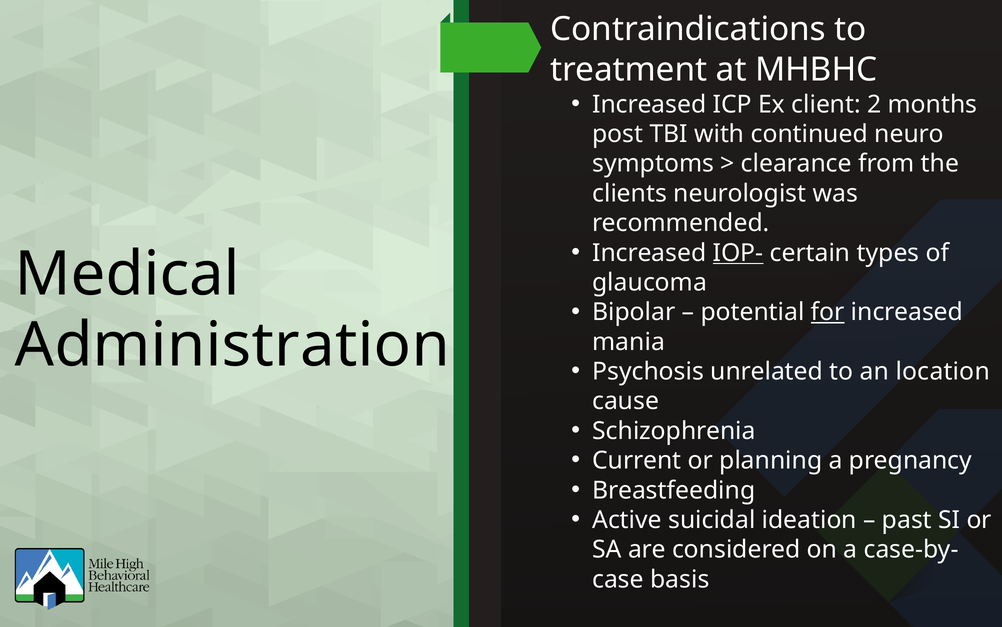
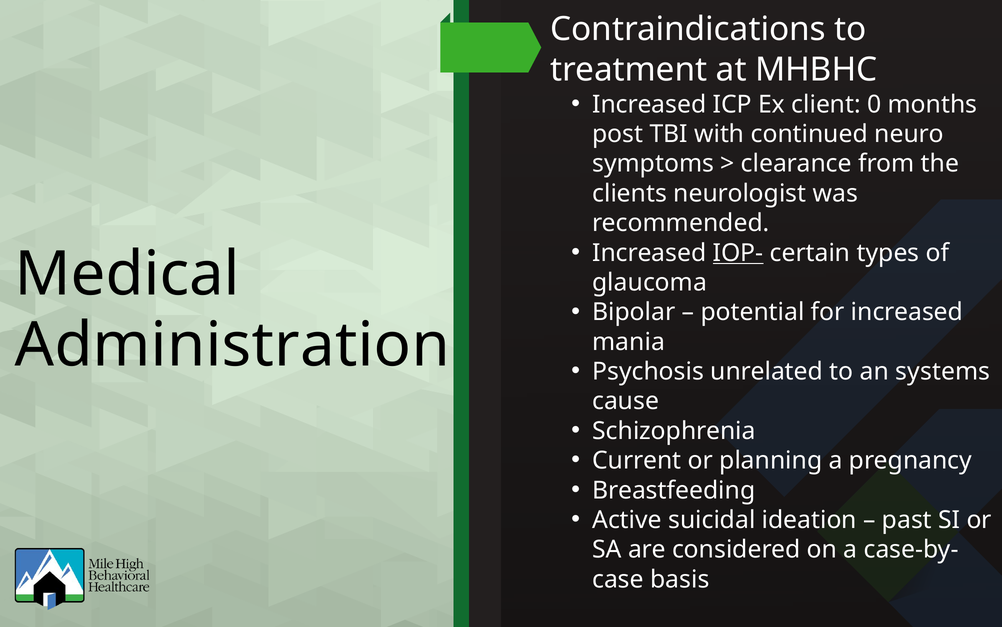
2: 2 -> 0 (874, 104)
for underline: present -> none (828, 312)
location: location -> systems (943, 372)
